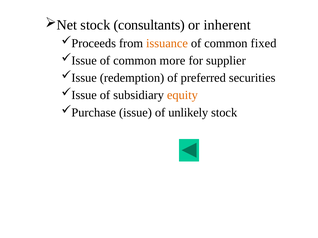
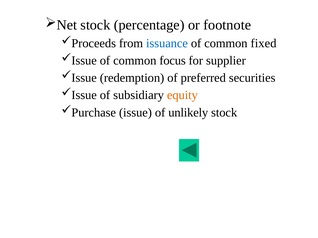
consultants: consultants -> percentage (149, 25)
inherent: inherent -> footnote (227, 25)
issuance colour: orange -> blue (167, 43)
more: more -> focus (173, 61)
